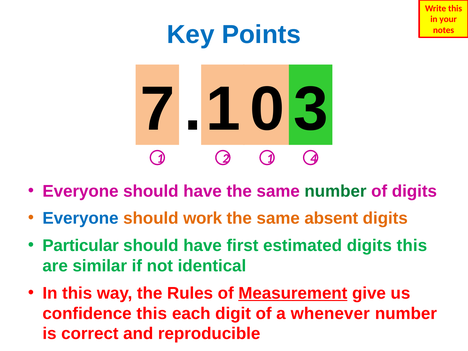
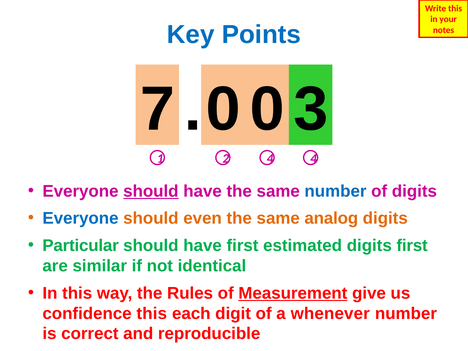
7 1: 1 -> 0 (223, 109)
2 1: 1 -> 4 (270, 158)
should underline: none -> present (151, 191)
number colour: green -> blue (335, 191)
work: work -> even (203, 218)
absent: absent -> analog (331, 218)
digits this: this -> first (412, 246)
